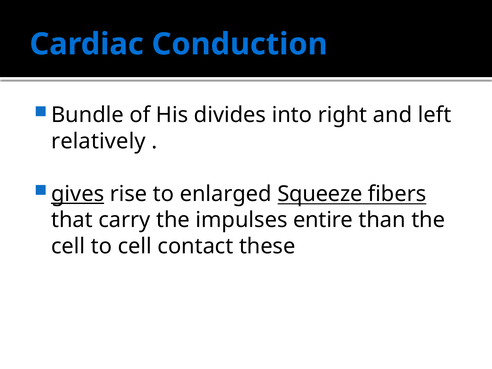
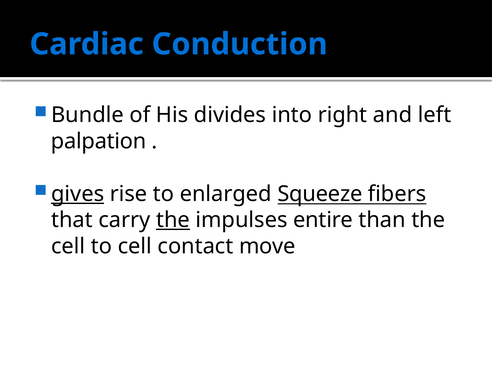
relatively: relatively -> palpation (99, 141)
the underline: none -> present (173, 220)
these: these -> move (267, 246)
